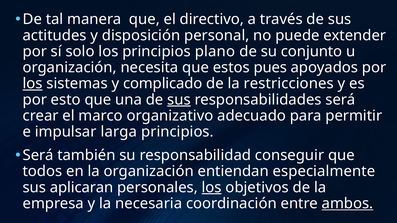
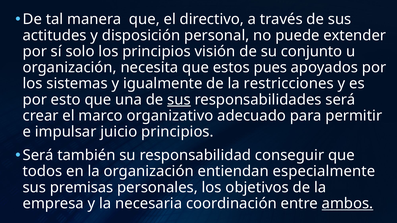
plano: plano -> visión (215, 52)
los underline: present -> none (33, 84)
complicado: complicado -> igualmente (163, 84)
larga: larga -> juicio (119, 132)
aplicaran: aplicaran -> premisas (82, 188)
los underline: present -> none (212, 188)
